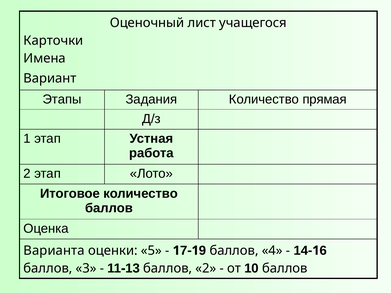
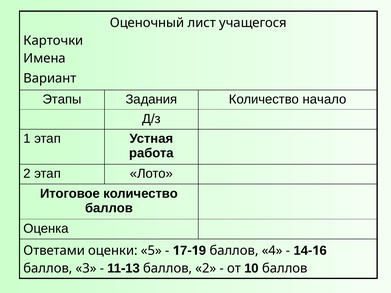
прямая: прямая -> начало (324, 99)
Варианта: Варианта -> Ответами (54, 251)
